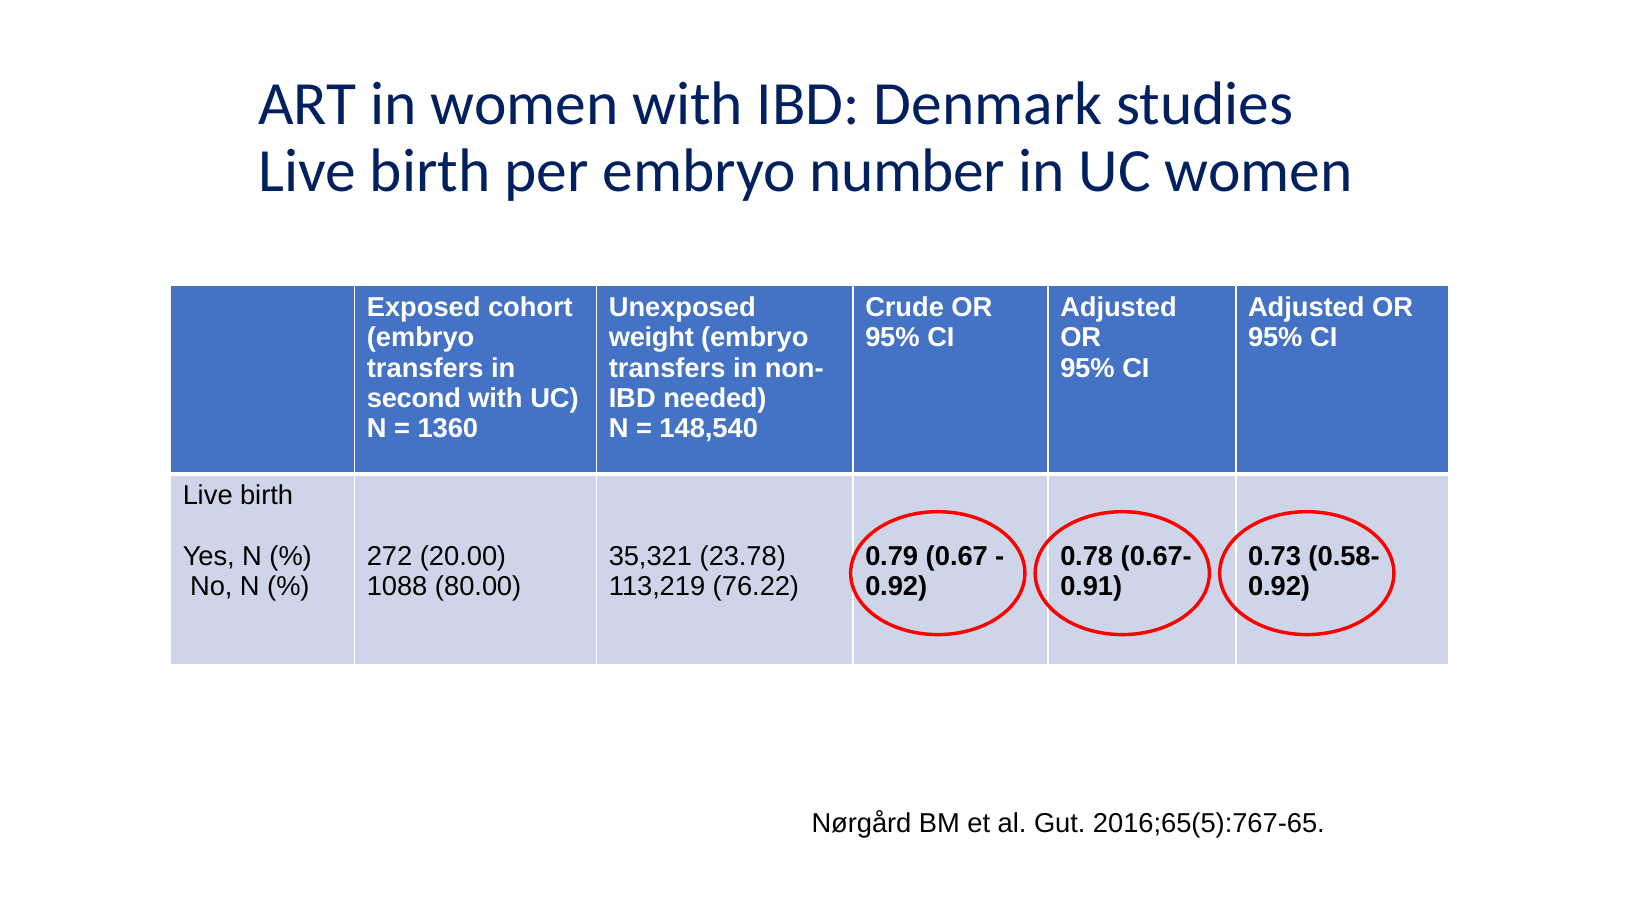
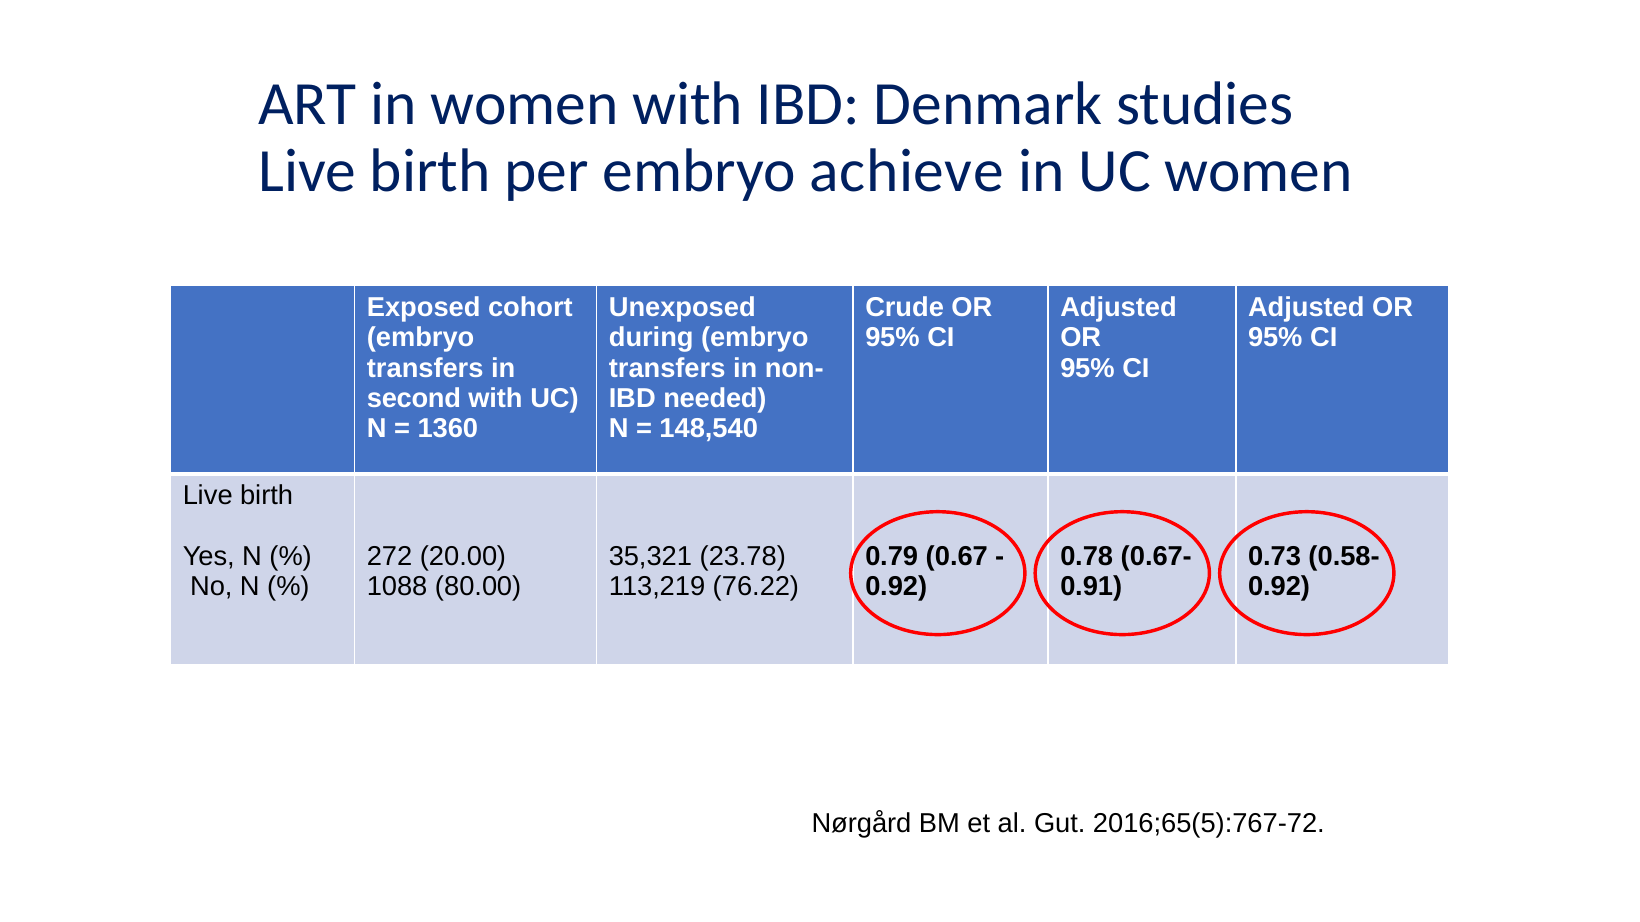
number: number -> achieve (907, 171)
weight: weight -> during (651, 338)
2016;65(5):767-65: 2016;65(5):767-65 -> 2016;65(5):767-72 (1209, 824)
